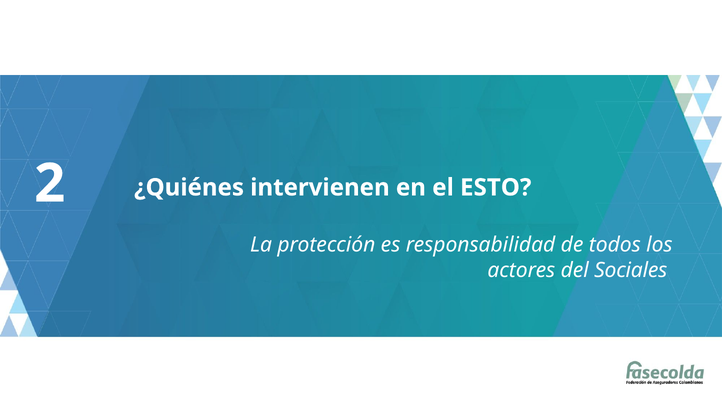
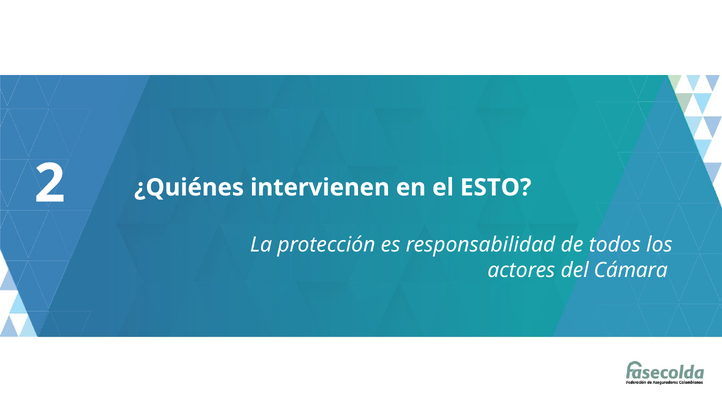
Sociales: Sociales -> Cámara (631, 270)
